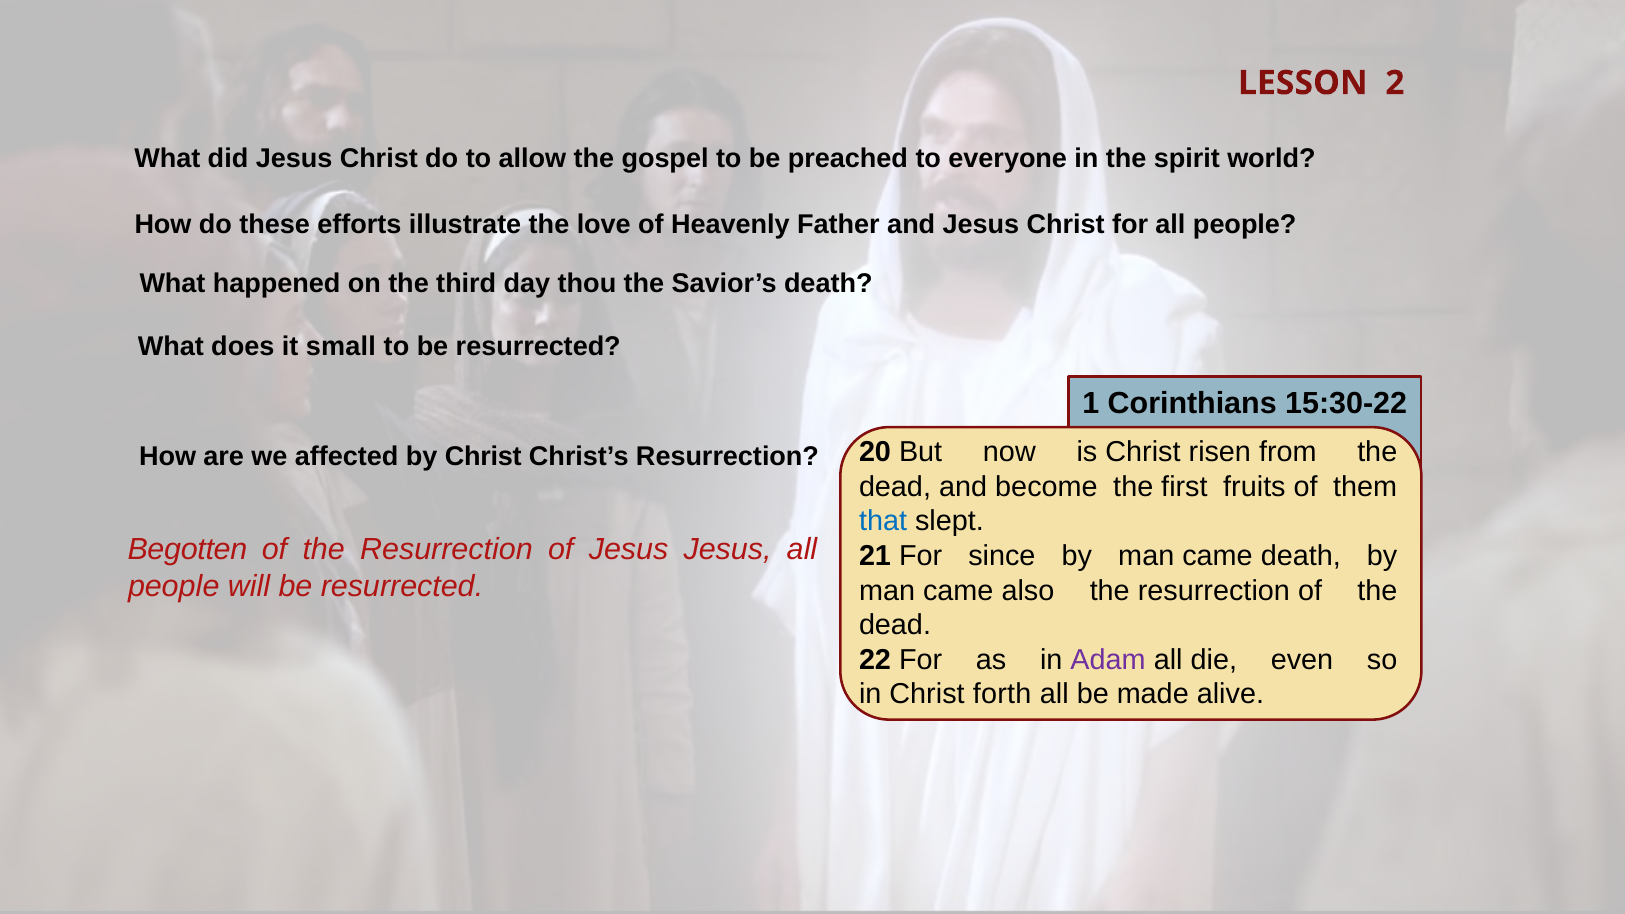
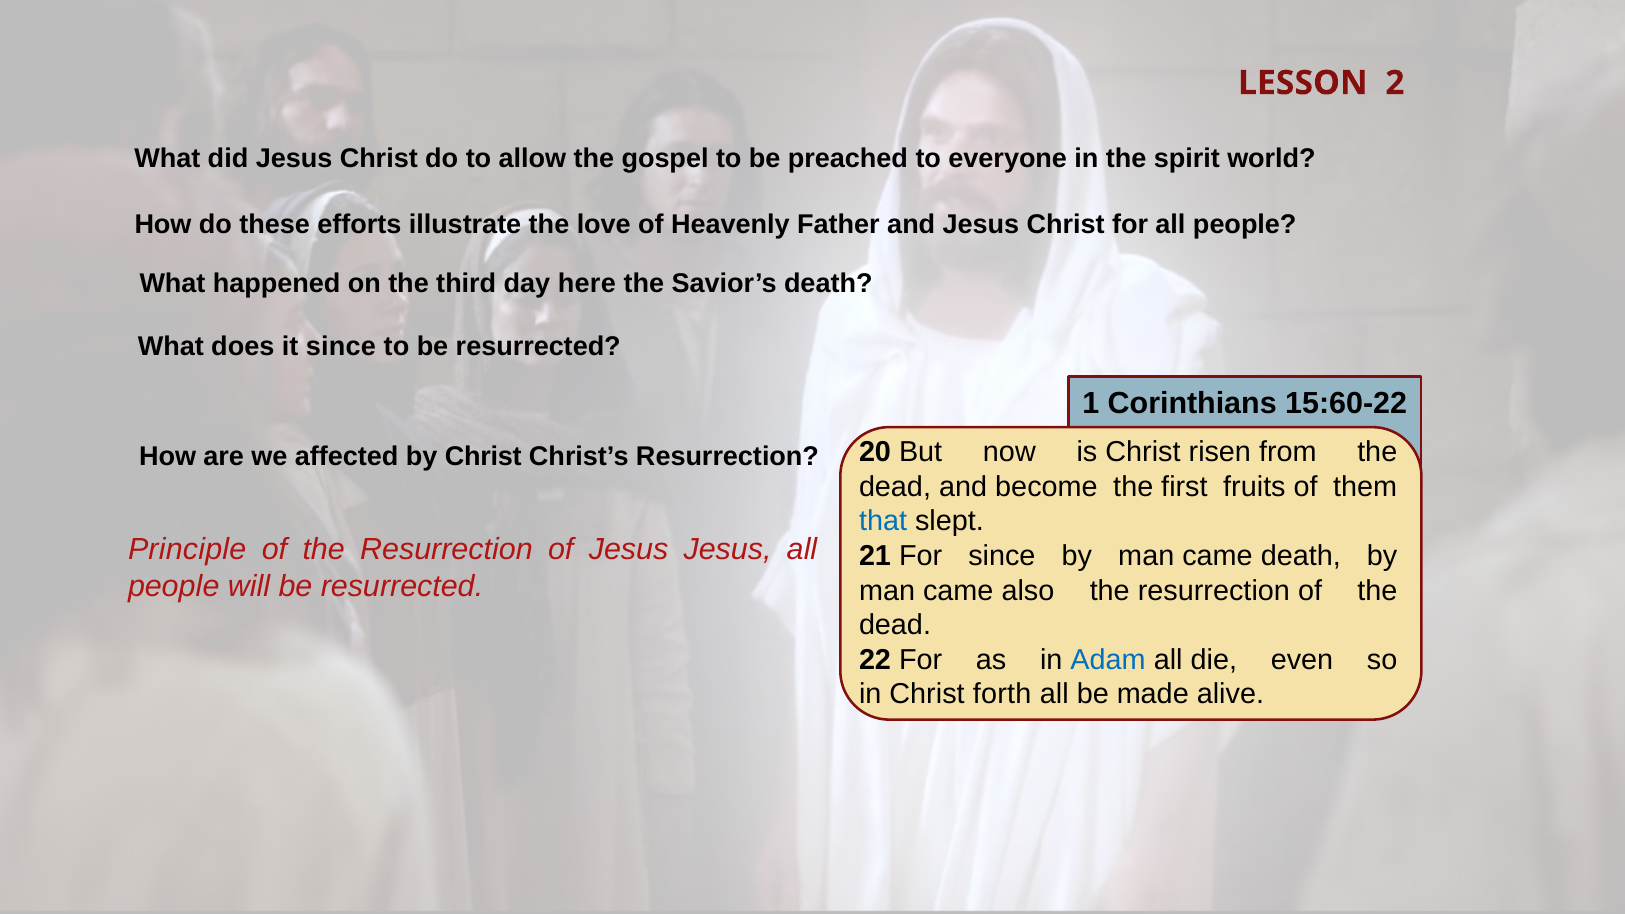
thou: thou -> here (587, 284)
it small: small -> since (341, 347)
15:30-22: 15:30-22 -> 15:60-22 (1346, 403)
Begotten: Begotten -> Principle (187, 550)
Adam colour: purple -> blue (1108, 660)
